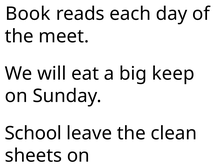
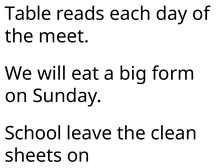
Book: Book -> Table (28, 14)
keep: keep -> form (173, 74)
